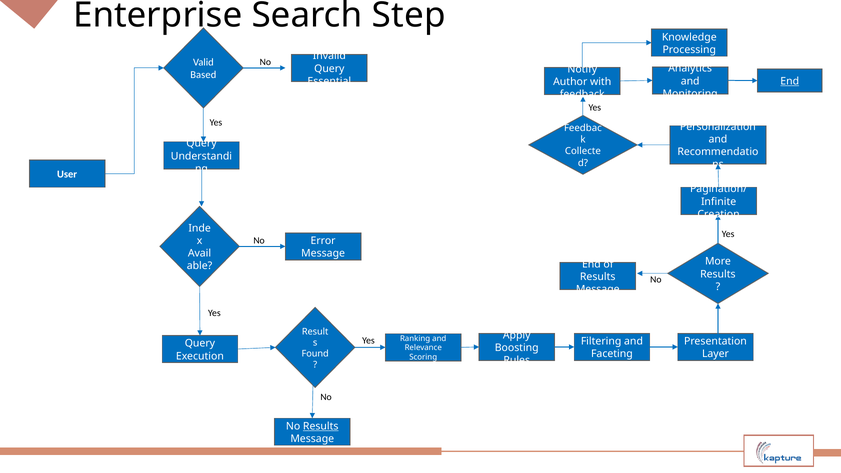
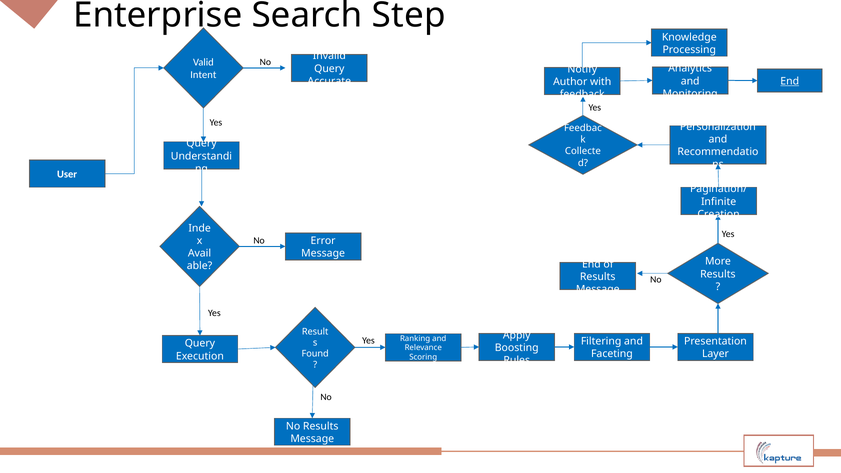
Based: Based -> Intent (203, 75)
Essential: Essential -> Accurate (329, 81)
Results underline: present -> none (321, 426)
